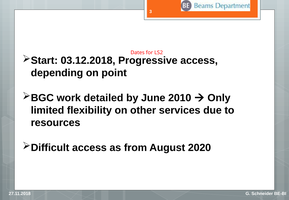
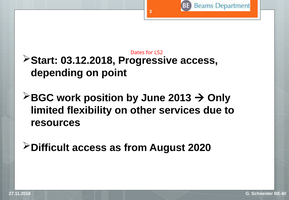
detailed: detailed -> position (104, 98)
2010: 2010 -> 2013 (180, 98)
